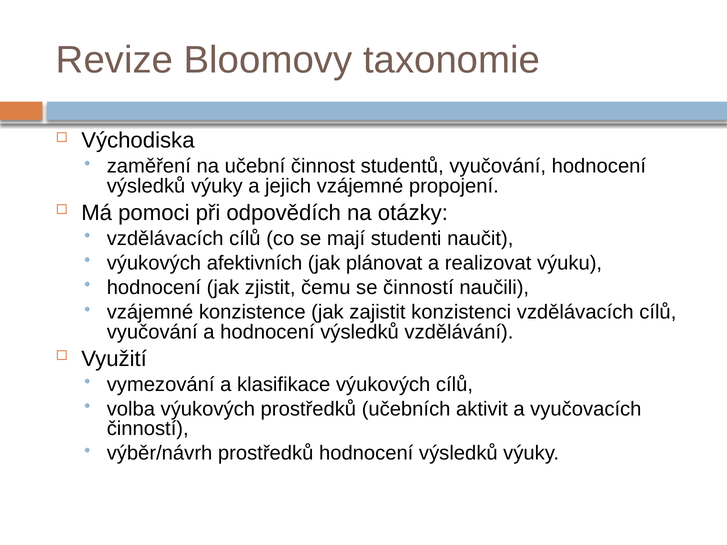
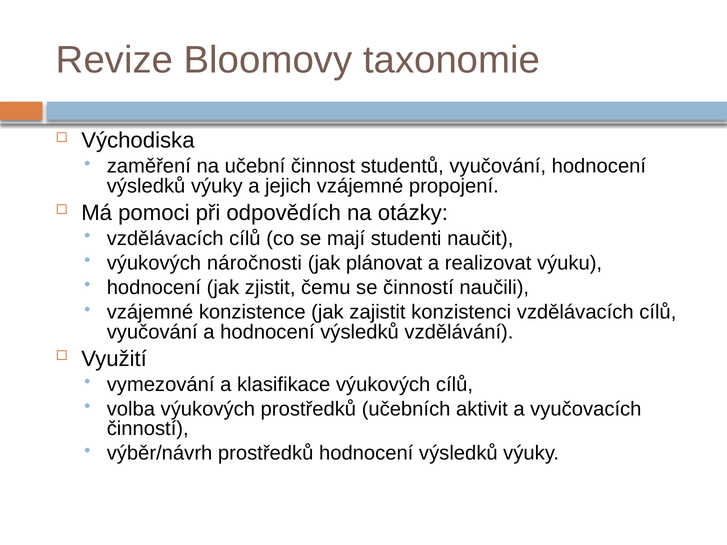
afektivních: afektivních -> náročnosti (254, 263)
